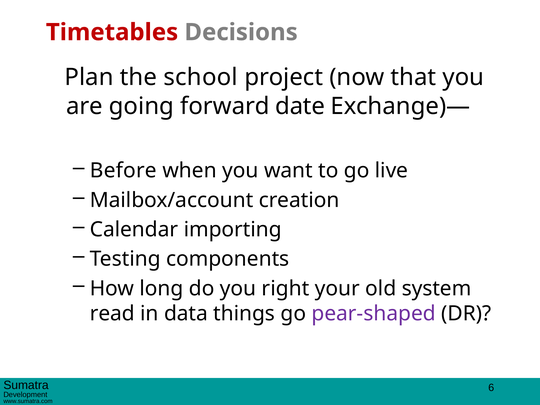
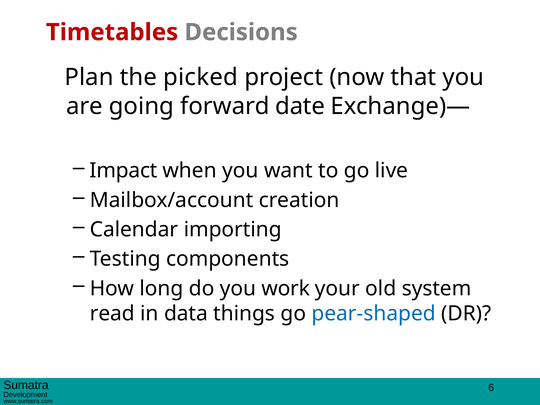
school: school -> picked (201, 77)
Before: Before -> Impact (124, 171)
right: right -> work (286, 288)
pear-shaped colour: purple -> blue (374, 314)
